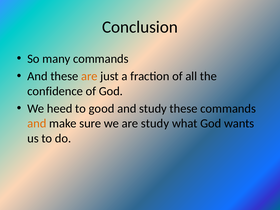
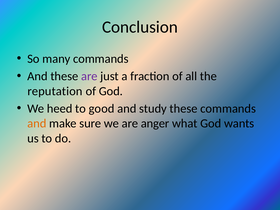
are colour: orange -> purple (89, 76)
confidence: confidence -> reputation (55, 91)
are study: study -> anger (155, 123)
